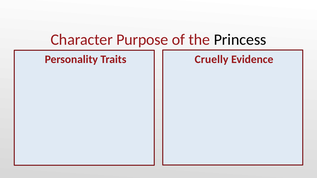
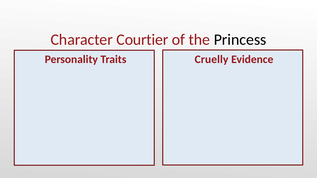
Purpose: Purpose -> Courtier (142, 40)
